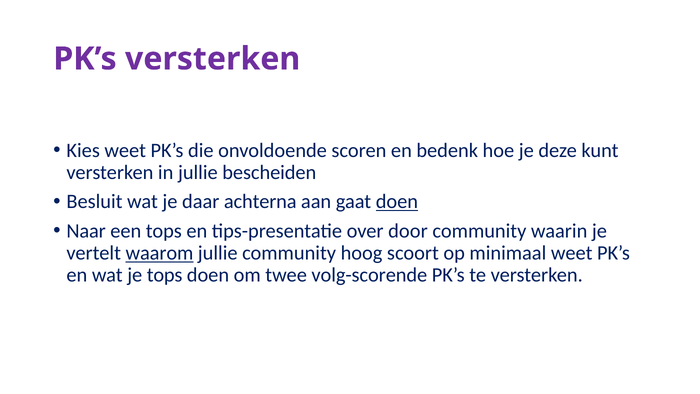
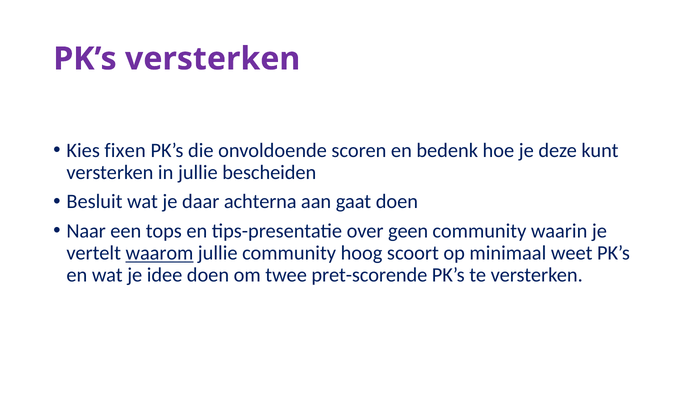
Kies weet: weet -> fixen (125, 150)
doen underline: present -> none (397, 202)
door: door -> geen (408, 231)
je tops: tops -> idee (165, 275)
volg-scorende: volg-scorende -> pret-scorende (369, 275)
